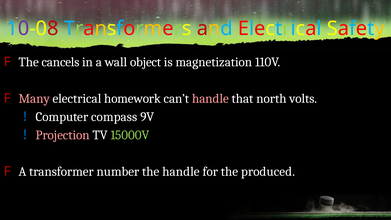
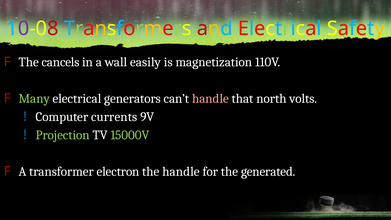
object: object -> easily (146, 62)
Many colour: pink -> light green (34, 98)
homework: homework -> generators (133, 98)
compass: compass -> currents (114, 117)
Projection colour: pink -> light green (63, 135)
number: number -> electron (118, 171)
produced: produced -> generated (268, 171)
